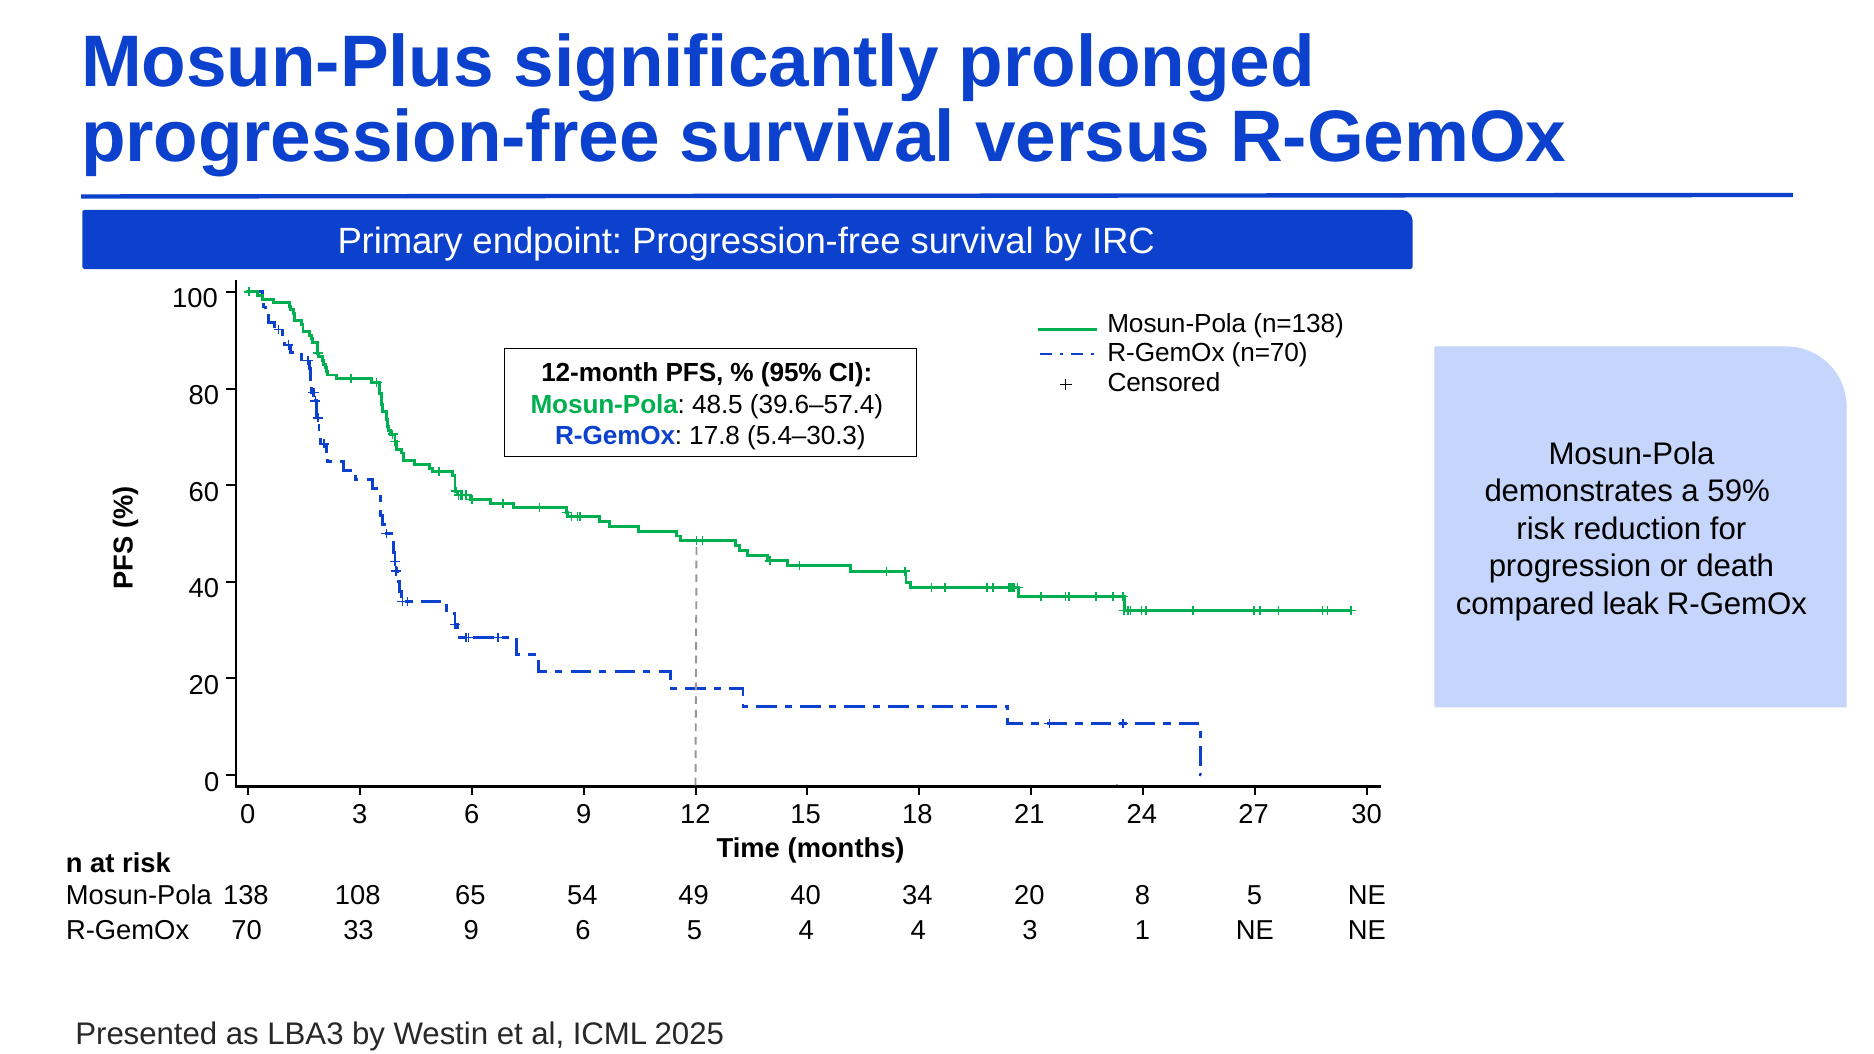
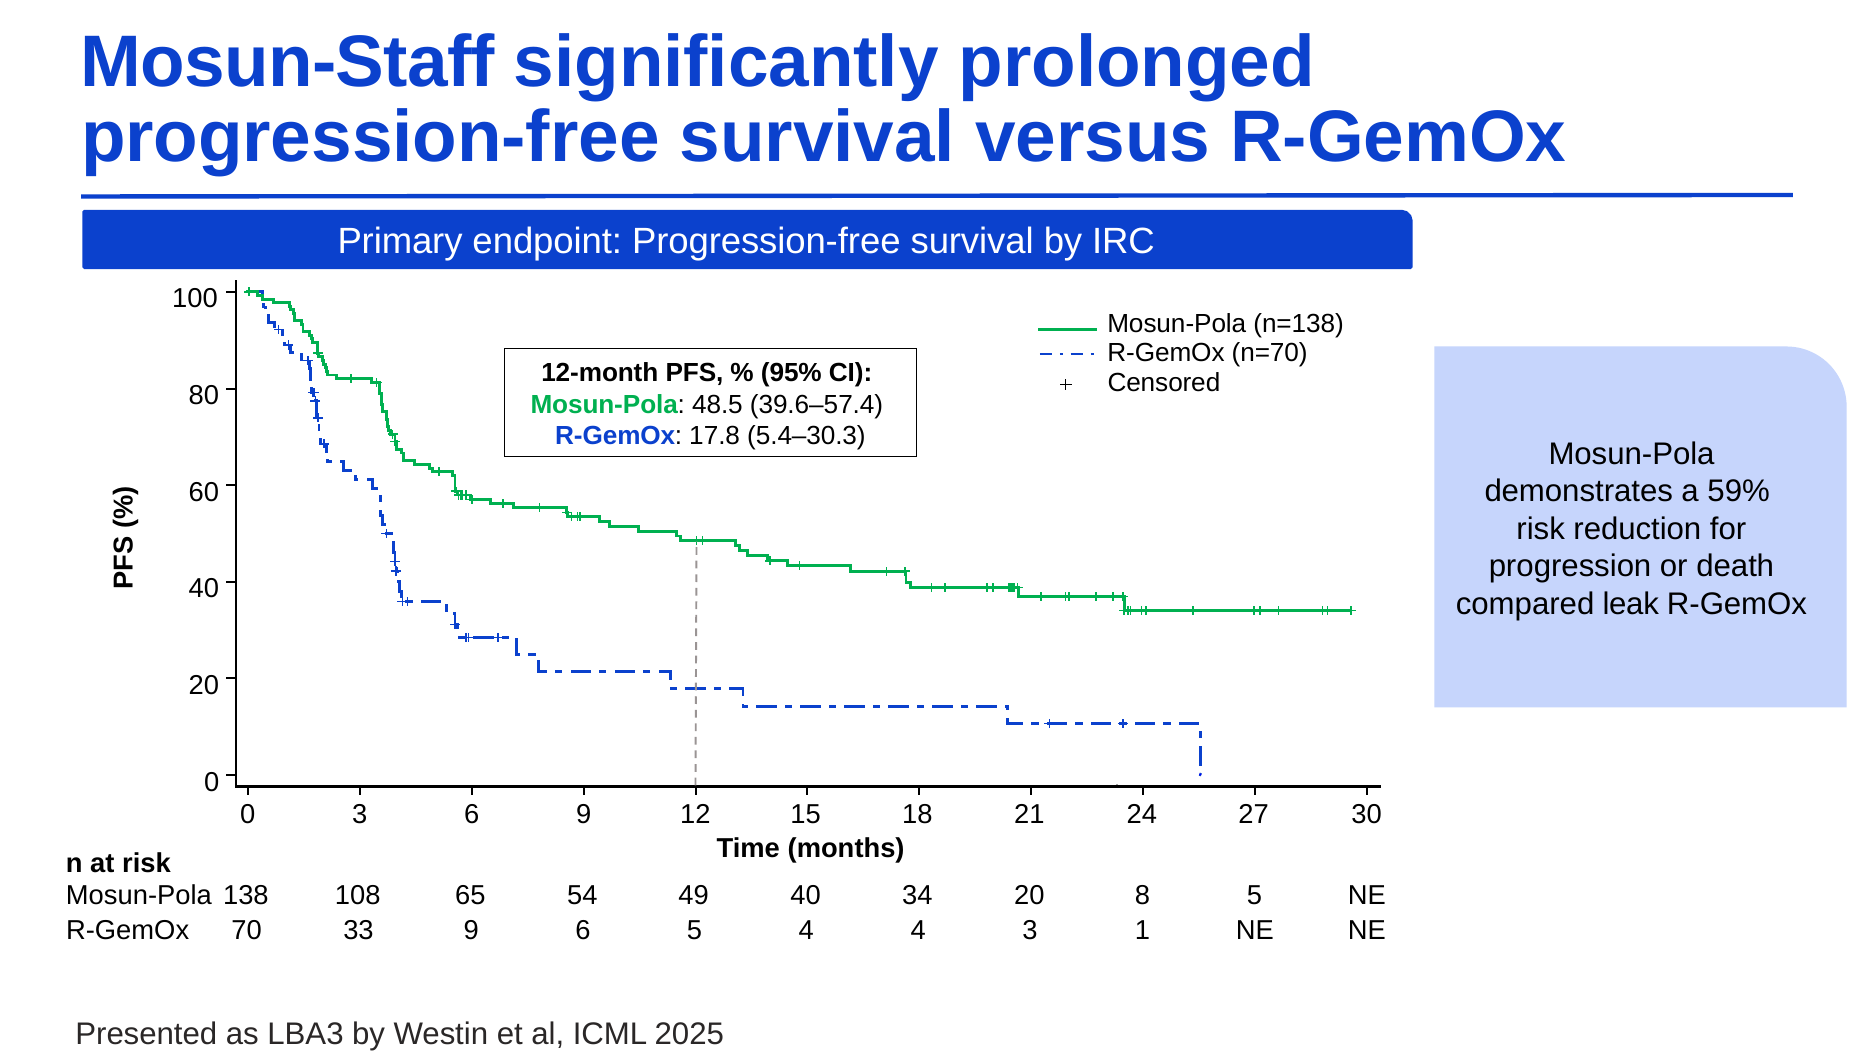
Mosun-Plus: Mosun-Plus -> Mosun-Staff (288, 63)
